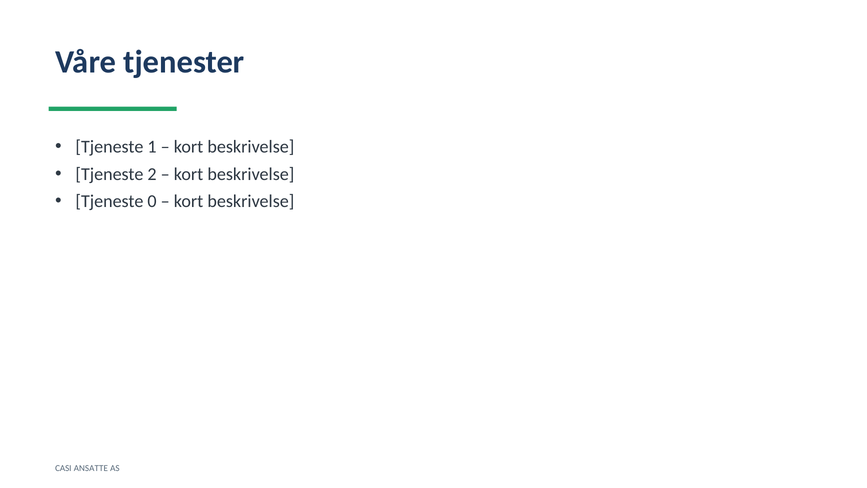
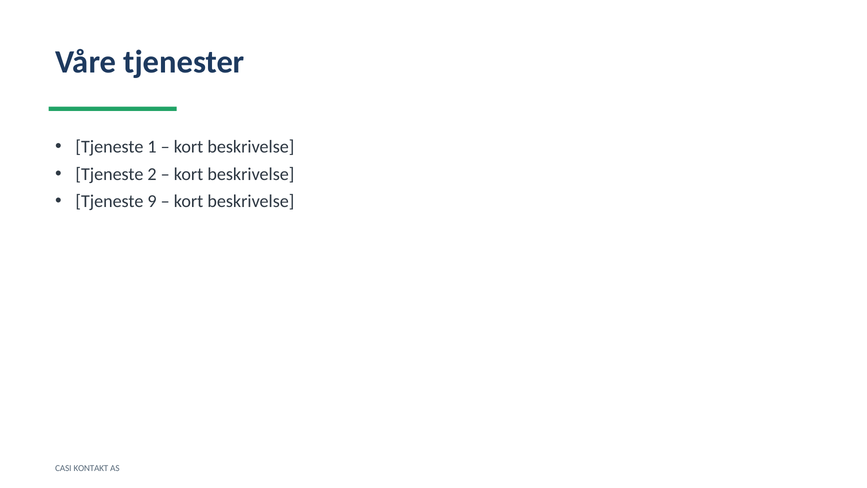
0: 0 -> 9 (152, 201)
ANSATTE: ANSATTE -> KONTAKT (91, 468)
